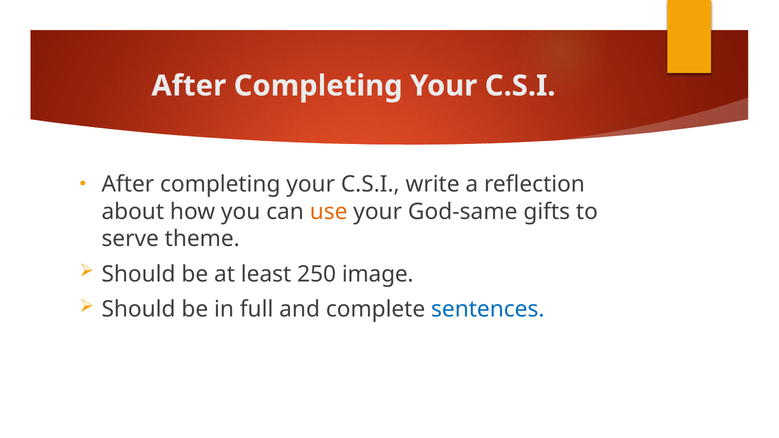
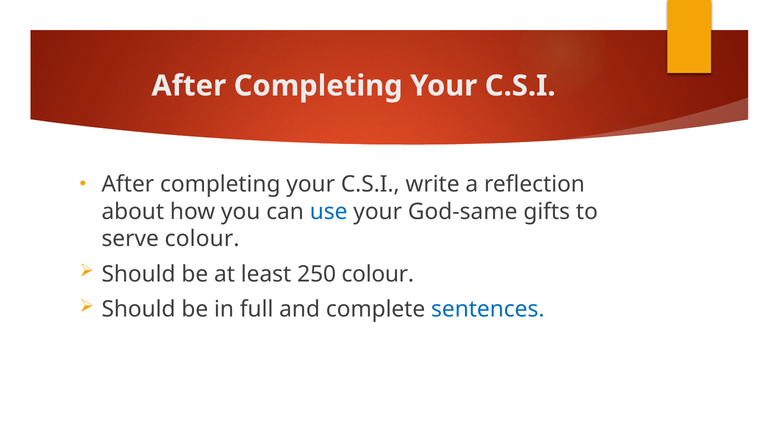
use colour: orange -> blue (329, 212)
serve theme: theme -> colour (202, 239)
250 image: image -> colour (378, 274)
